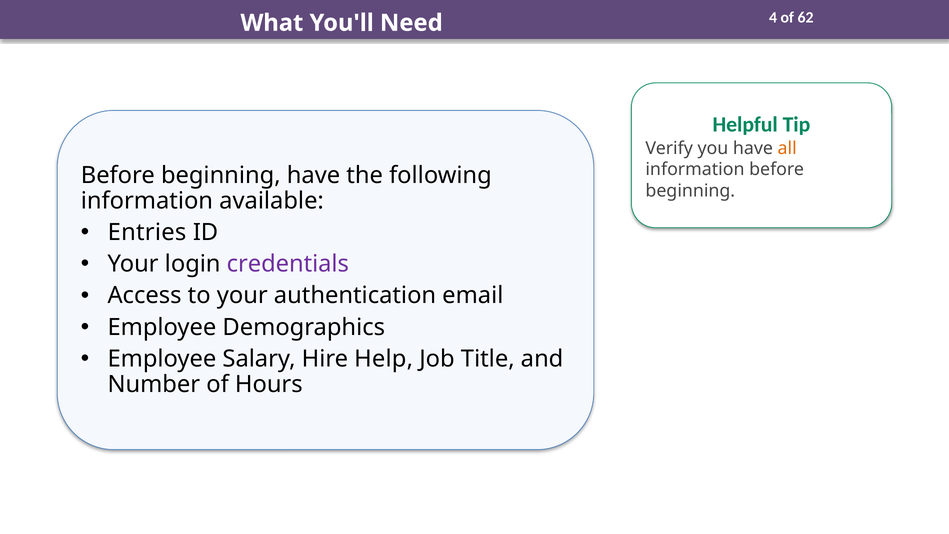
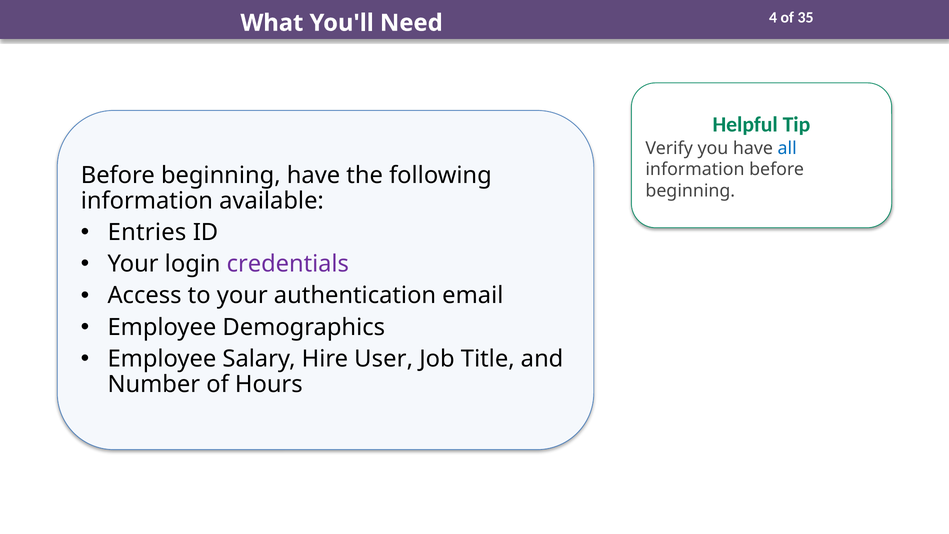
62: 62 -> 35 (806, 18)
all colour: orange -> blue (787, 148)
Help: Help -> User (384, 359)
